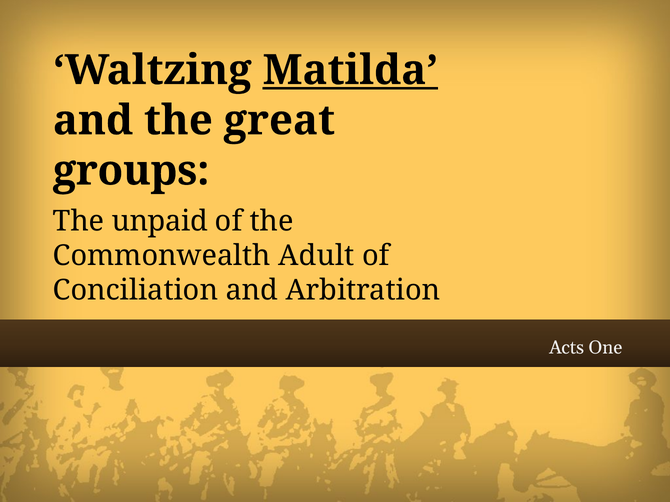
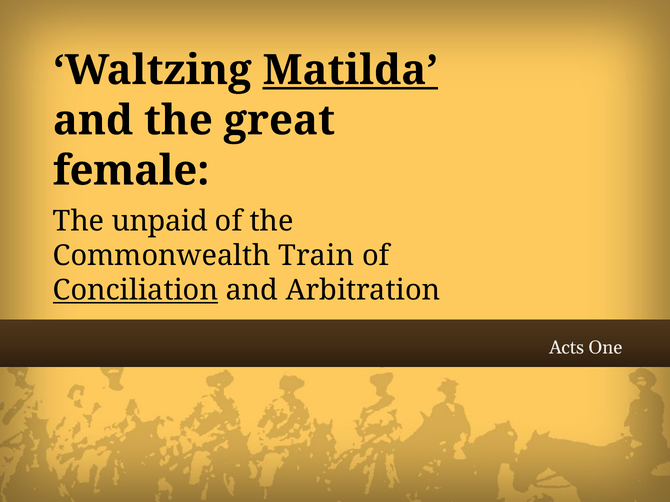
groups: groups -> female (131, 171)
Adult: Adult -> Train (316, 256)
Conciliation underline: none -> present (136, 291)
